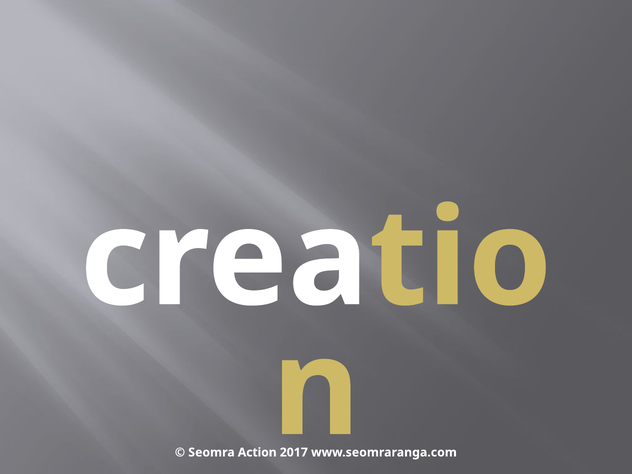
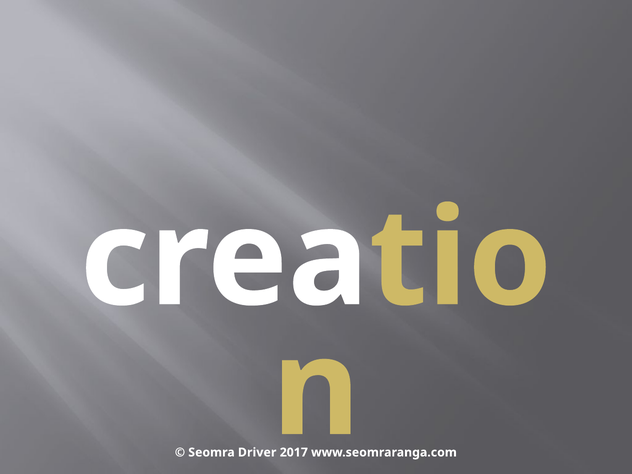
Action: Action -> Driver (257, 452)
